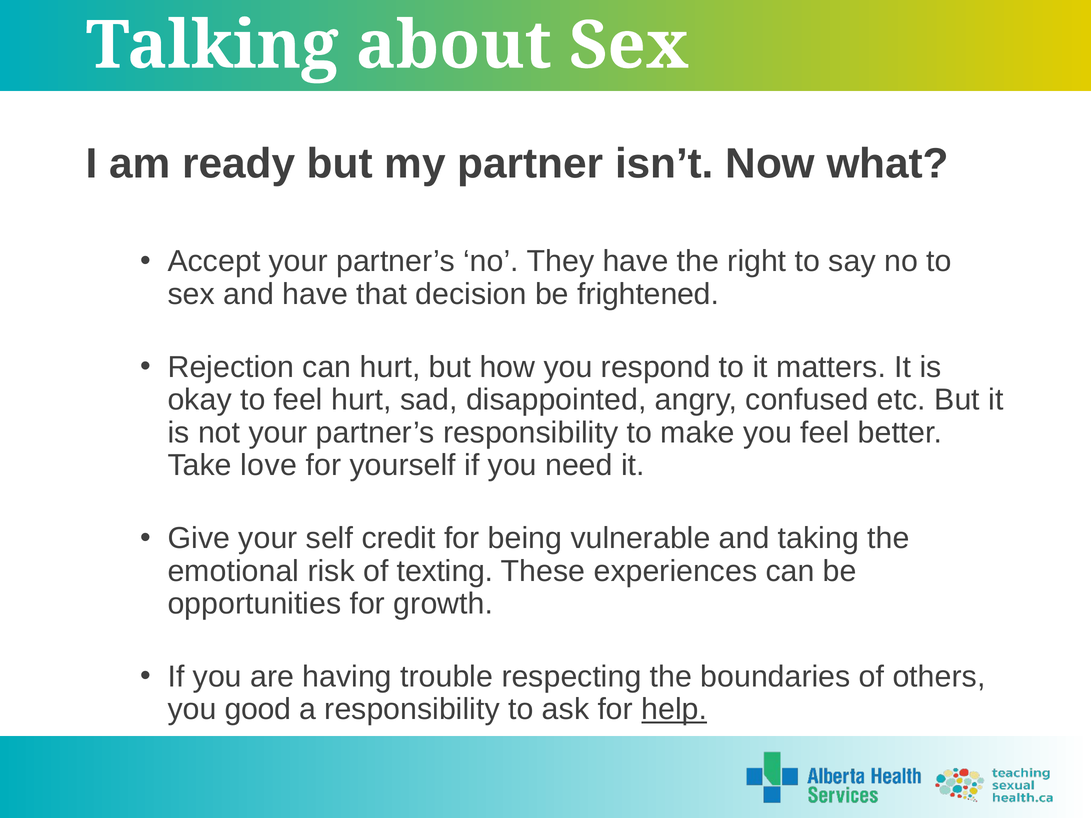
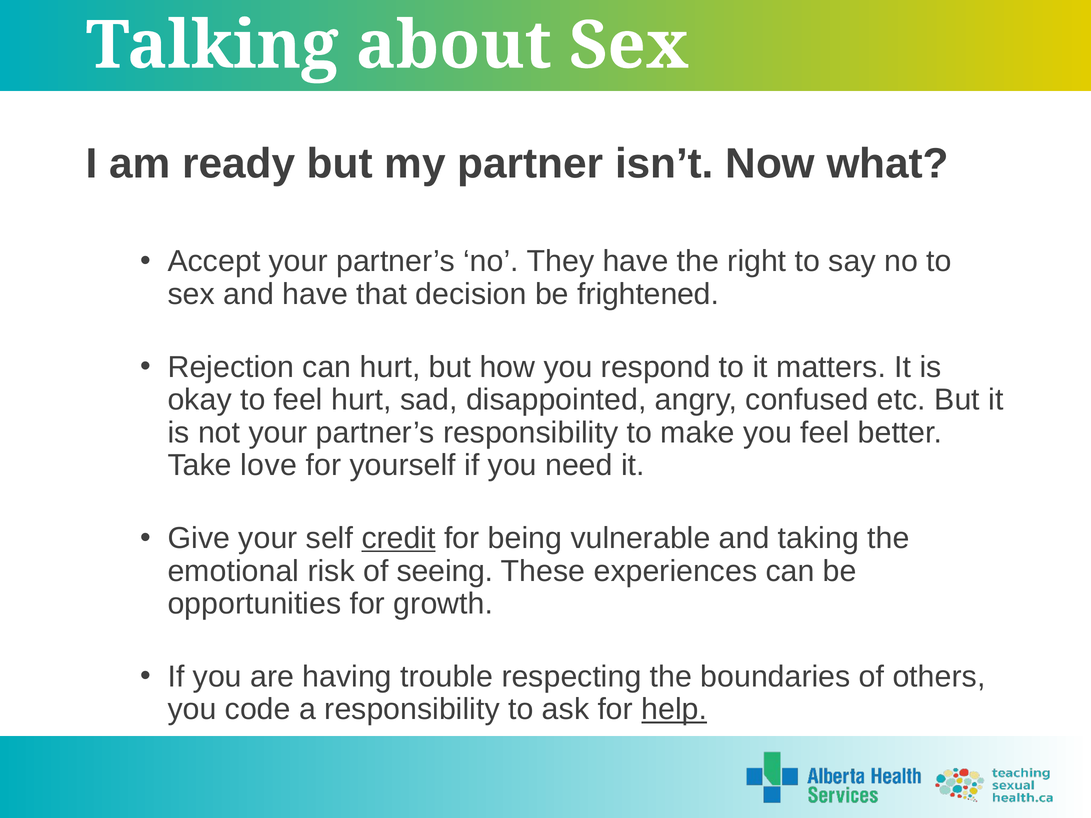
credit underline: none -> present (399, 538)
texting: texting -> seeing (445, 571)
good: good -> code (258, 710)
